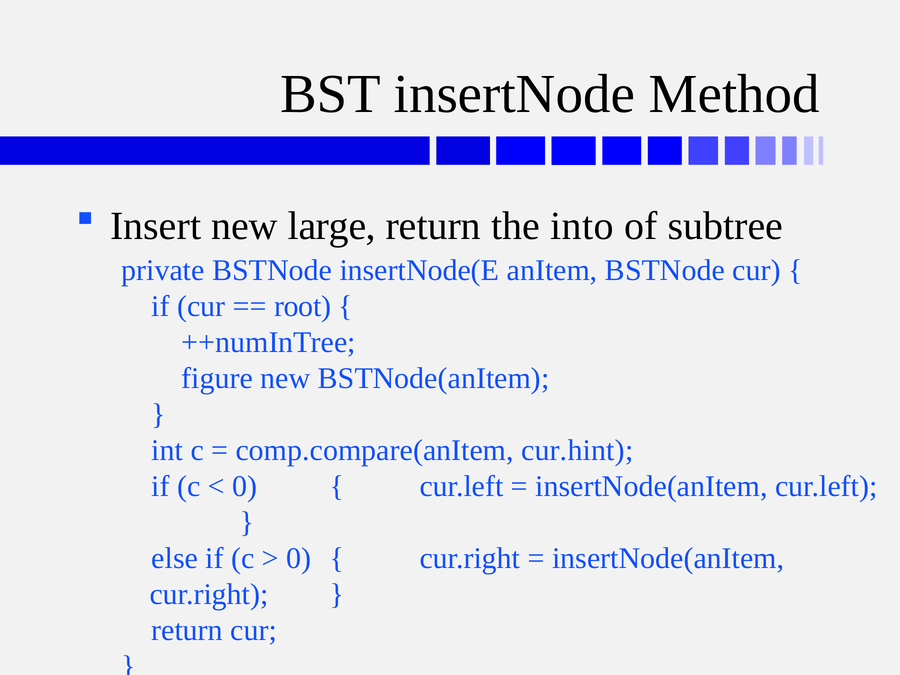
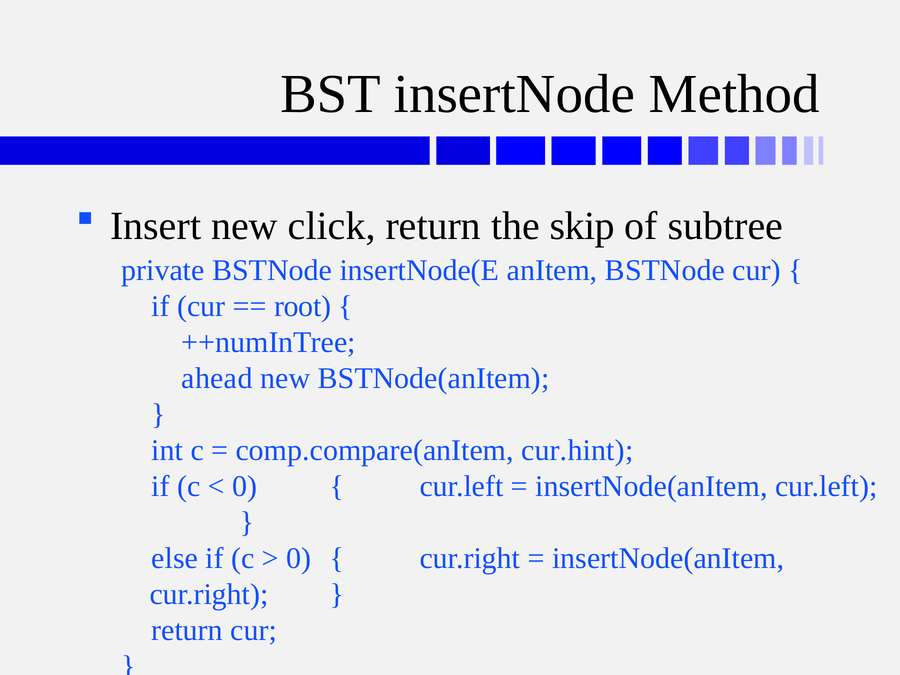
large: large -> click (332, 226)
into: into -> skip (582, 226)
figure: figure -> ahead (217, 378)
